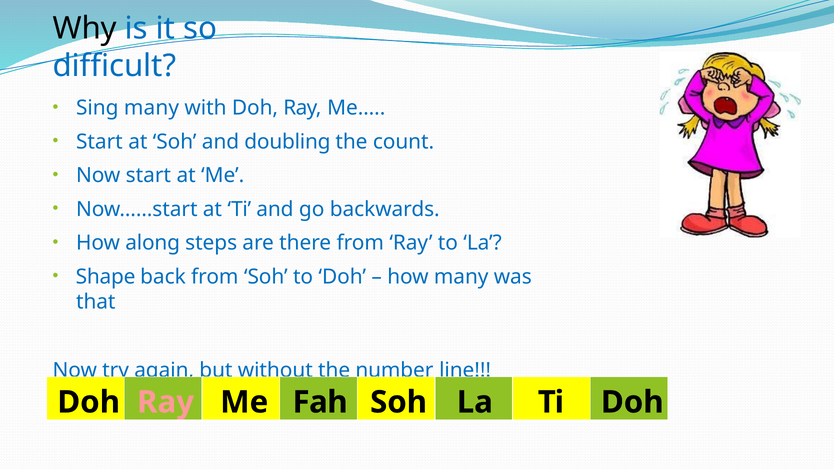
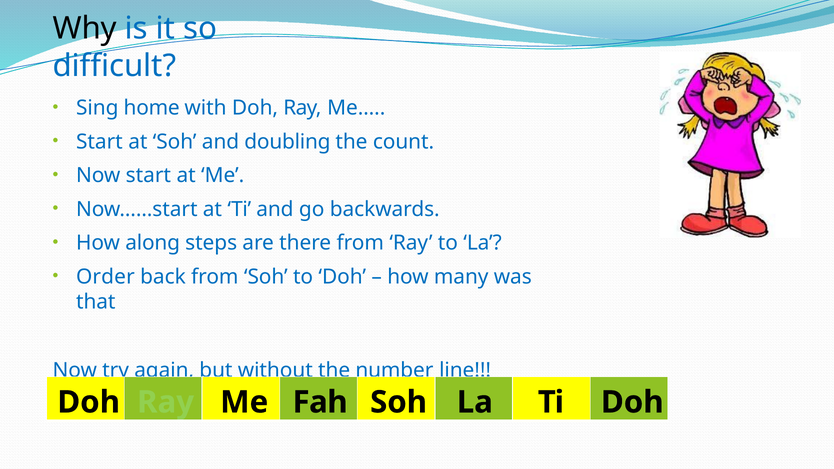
Sing many: many -> home (152, 108)
Shape: Shape -> Order (105, 277)
Ray colour: pink -> light green (166, 402)
